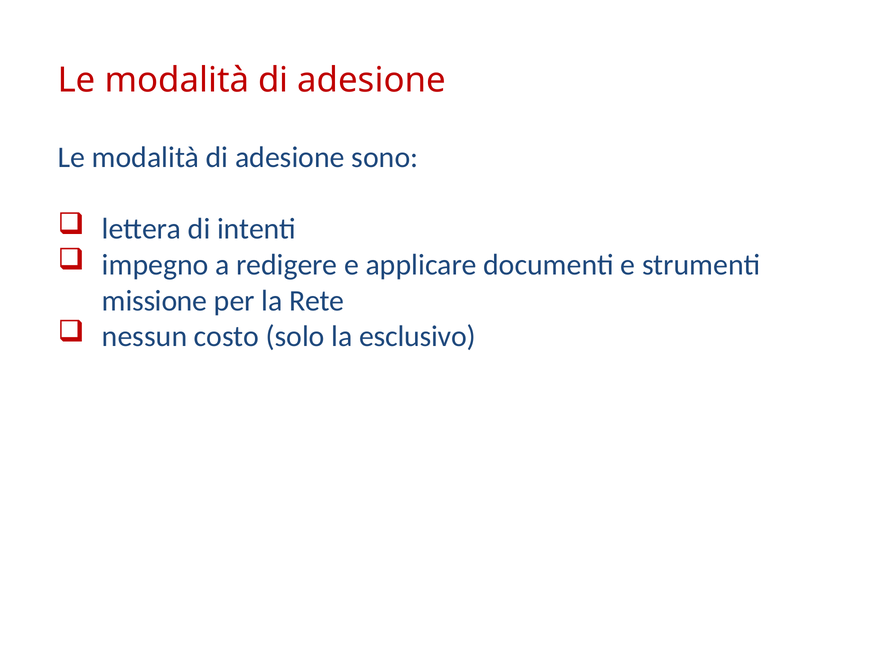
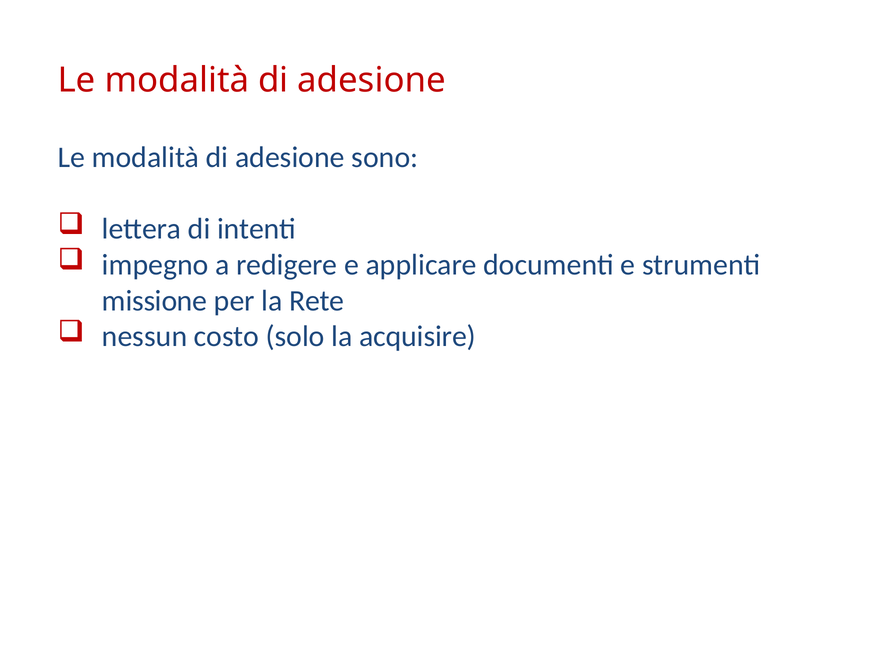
esclusivo: esclusivo -> acquisire (418, 337)
